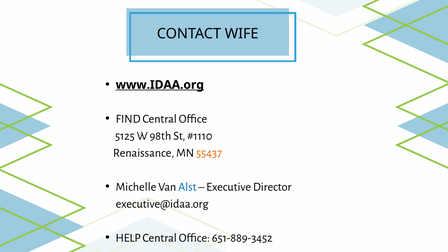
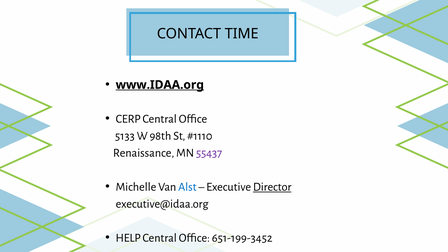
WIFE: WIFE -> TIME (242, 34)
FIND: FIND -> CERP (128, 119)
5125: 5125 -> 5133 (125, 136)
55437 colour: orange -> purple (209, 153)
Director underline: none -> present (272, 187)
651-889-3452: 651-889-3452 -> 651-199-3452 (242, 238)
